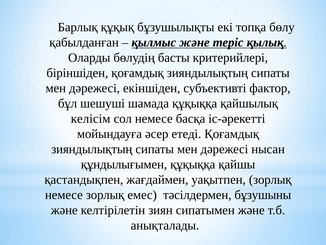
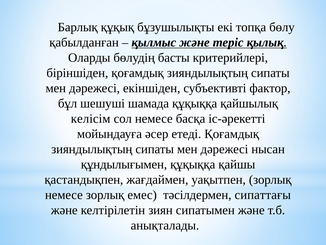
бұзушыны: бұзушыны -> сипаттағы (263, 195)
